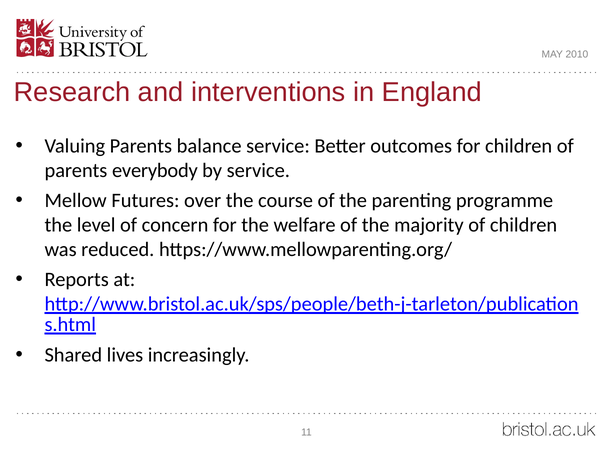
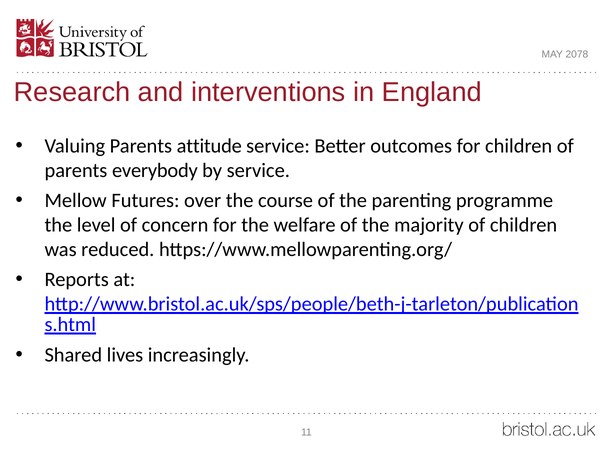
2010: 2010 -> 2078 (577, 55)
balance: balance -> attitude (209, 146)
